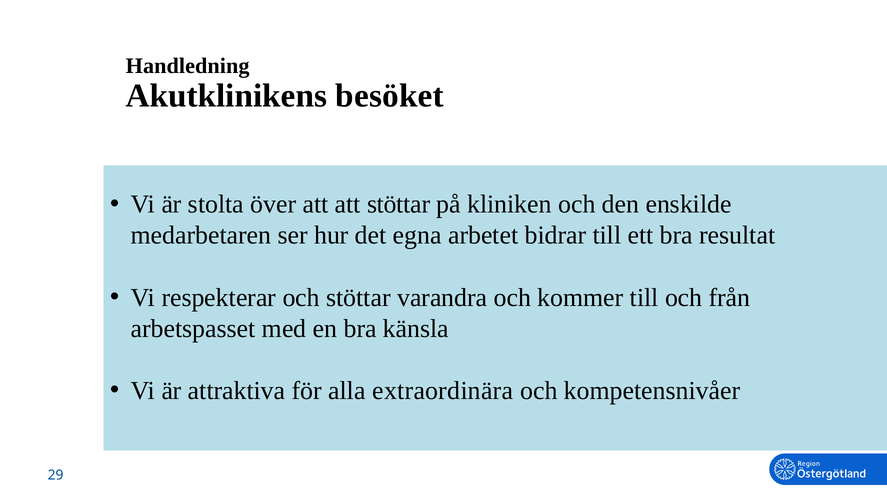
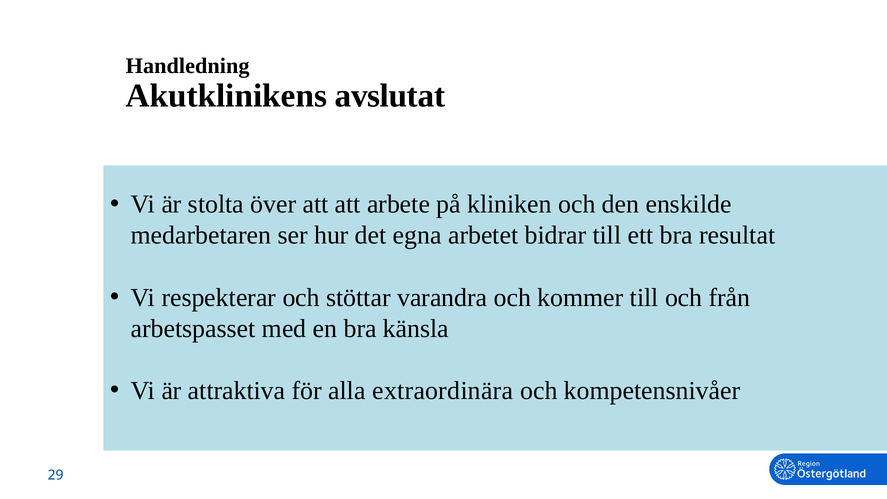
besöket: besöket -> avslutat (390, 96)
att stöttar: stöttar -> arbete (399, 204)
